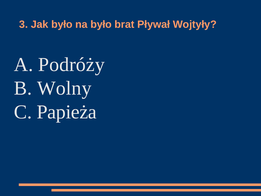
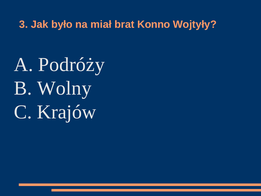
na było: było -> miał (101, 24)
Pływał: Pływał -> Konno (154, 24)
Papieża: Papieża -> Krajów (67, 112)
